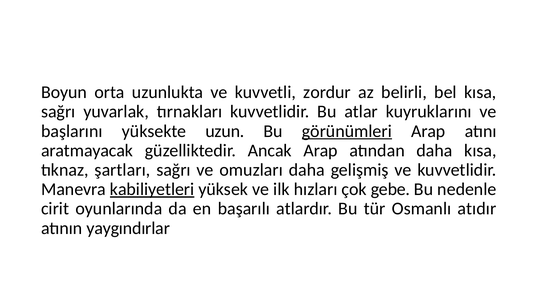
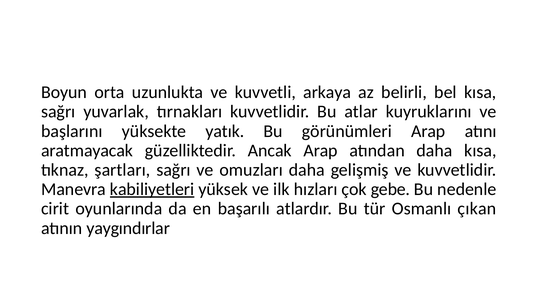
zordur: zordur -> arkaya (327, 92)
uzun: uzun -> yatık (225, 131)
görünümleri underline: present -> none (347, 131)
atıdır: atıdır -> çıkan (477, 208)
